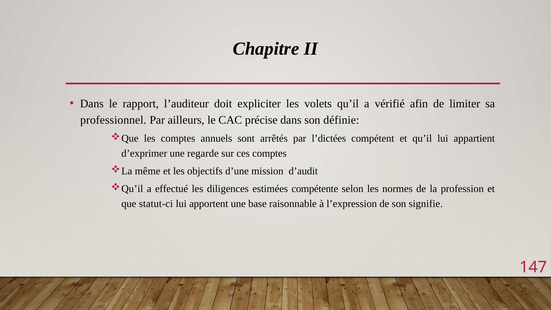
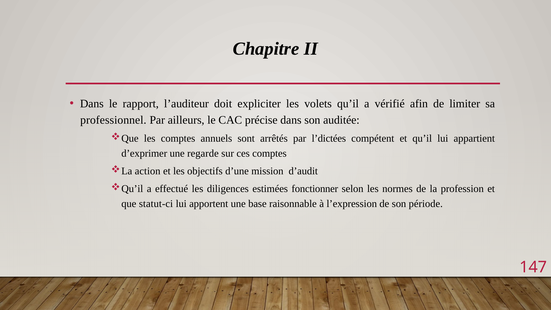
définie: définie -> auditée (341, 120)
même: même -> action (148, 171)
compétente: compétente -> fonctionner (315, 189)
signifie: signifie -> période (426, 204)
